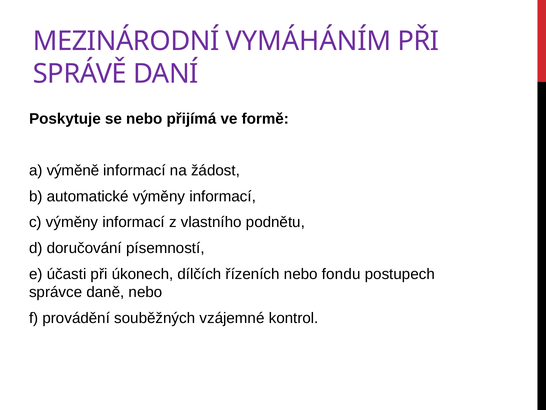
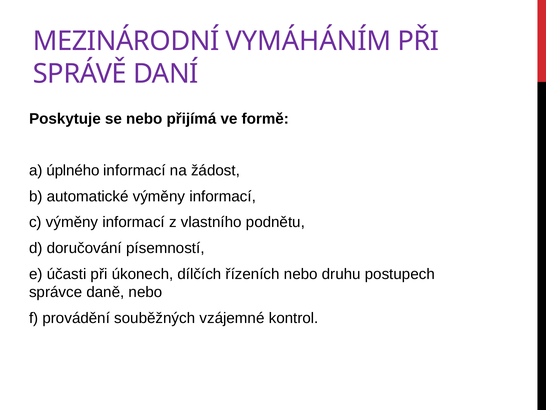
výměně: výměně -> úplného (73, 170)
fondu: fondu -> druhu (341, 274)
